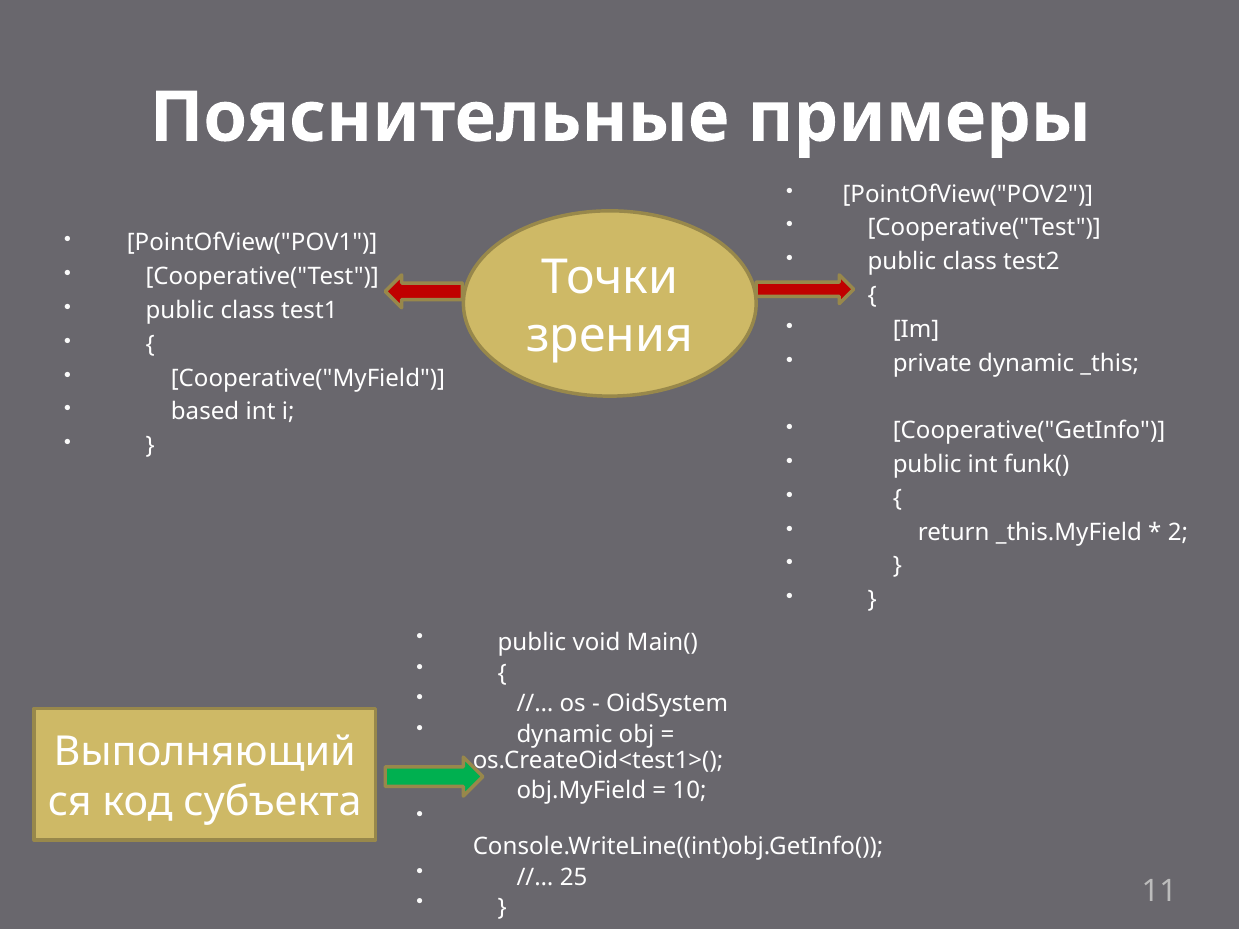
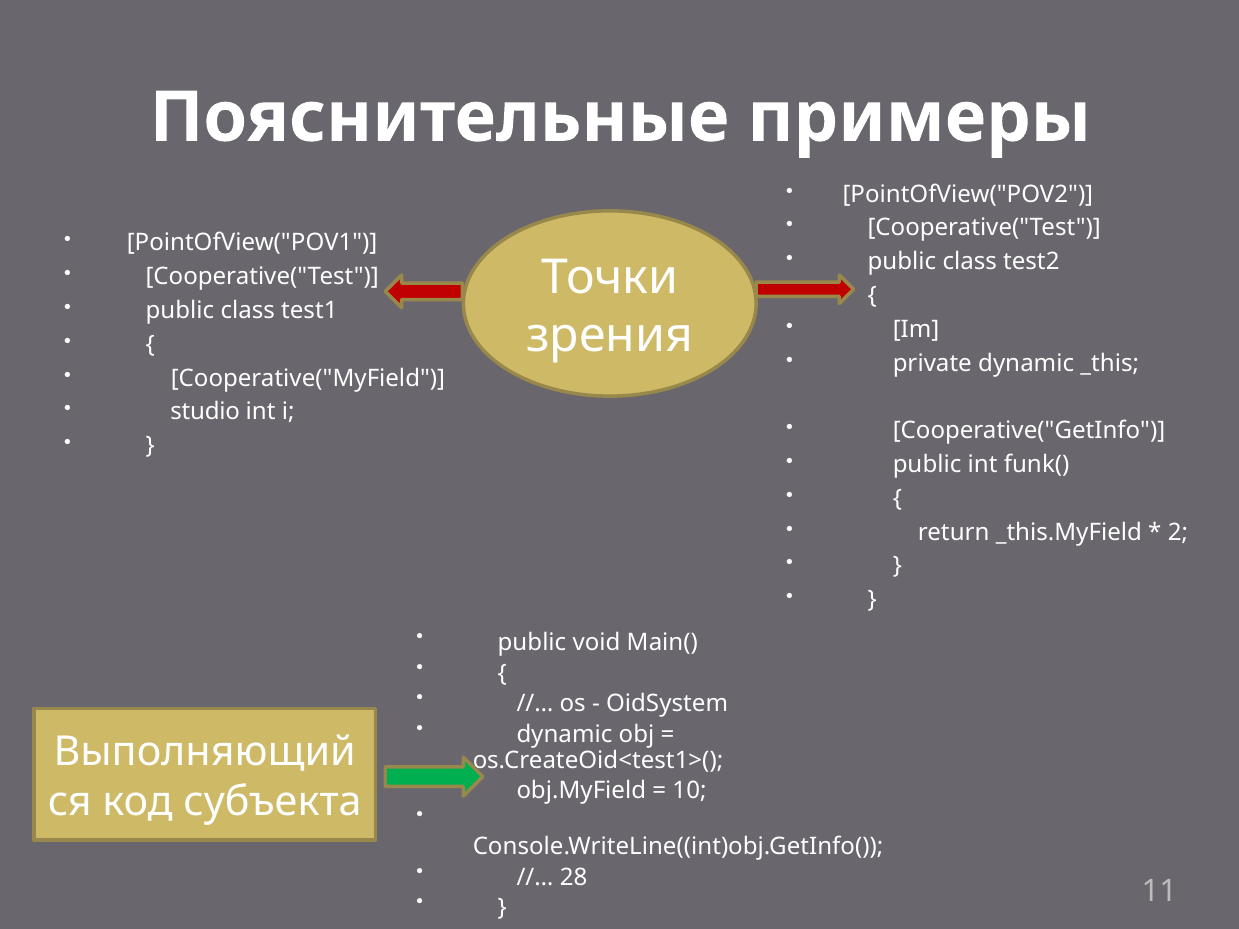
based: based -> studio (205, 412)
25: 25 -> 28 (574, 878)
